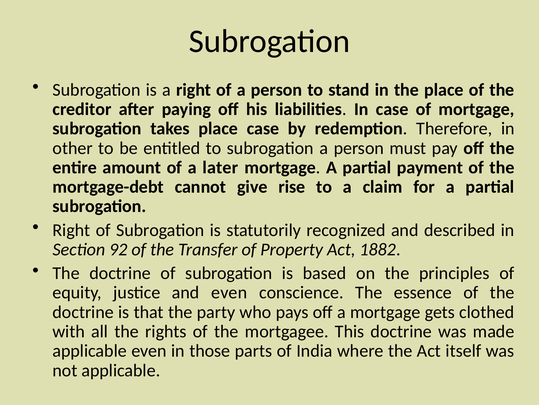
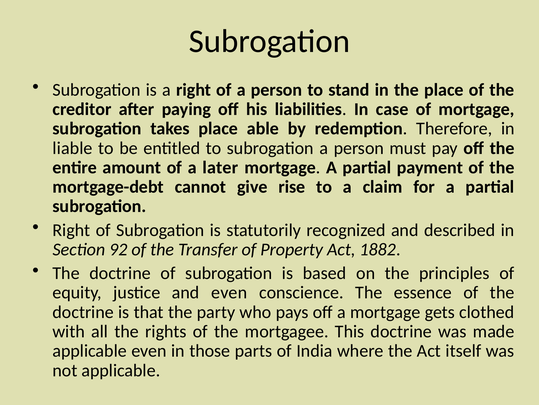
place case: case -> able (263, 128)
other: other -> liable (73, 148)
